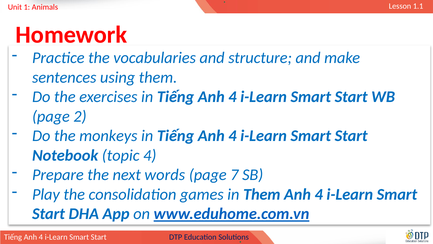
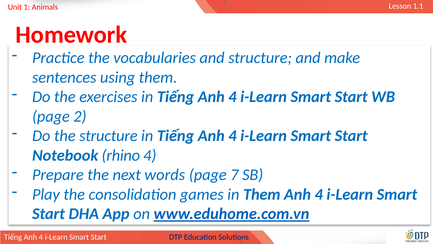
the monkeys: monkeys -> structure (108, 136)
topic: topic -> rhino (121, 155)
